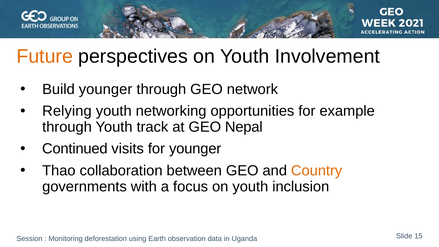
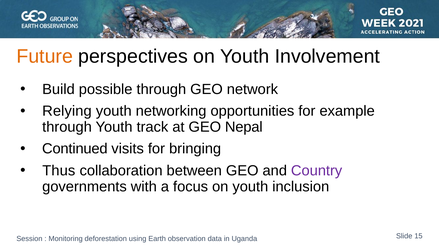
Build younger: younger -> possible (106, 89)
for younger: younger -> bringing (195, 149)
Thao: Thao -> Thus (59, 171)
Country colour: orange -> purple (317, 171)
